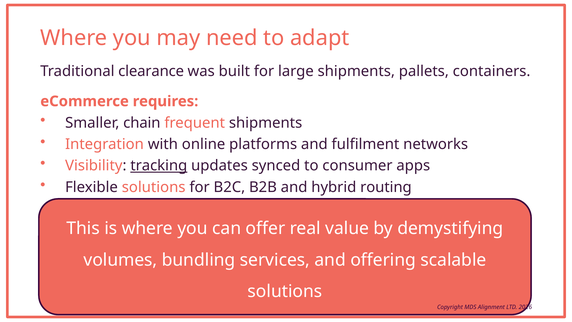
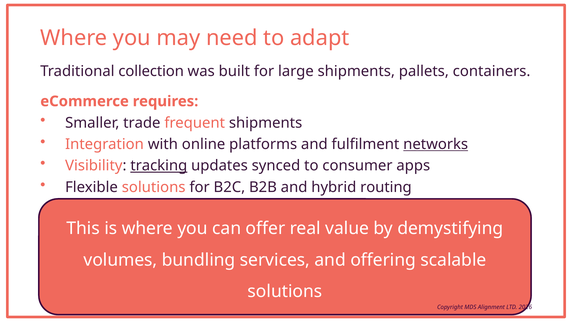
clearance: clearance -> collection (151, 71)
chain: chain -> trade (142, 123)
networks underline: none -> present (436, 144)
